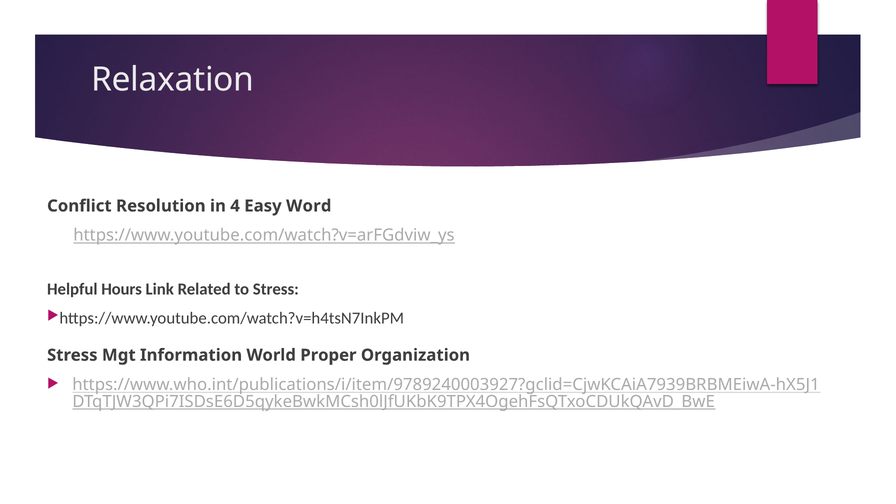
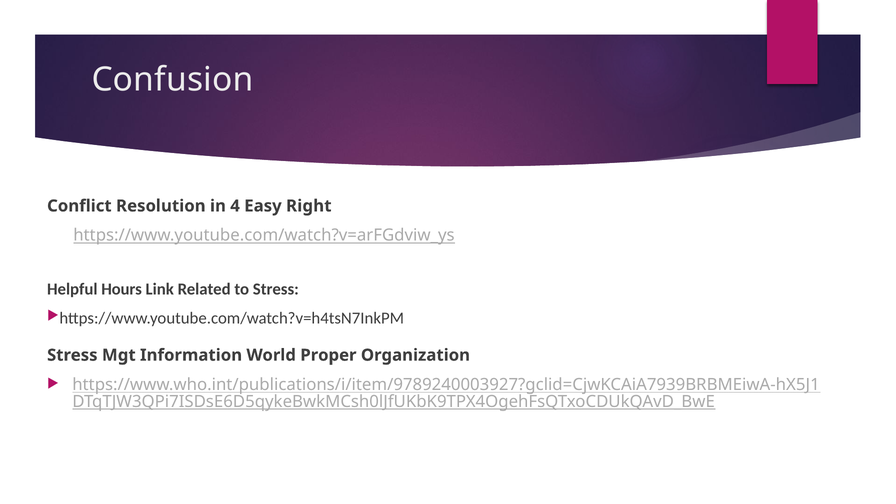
Relaxation: Relaxation -> Confusion (172, 80)
Word: Word -> Right (309, 206)
